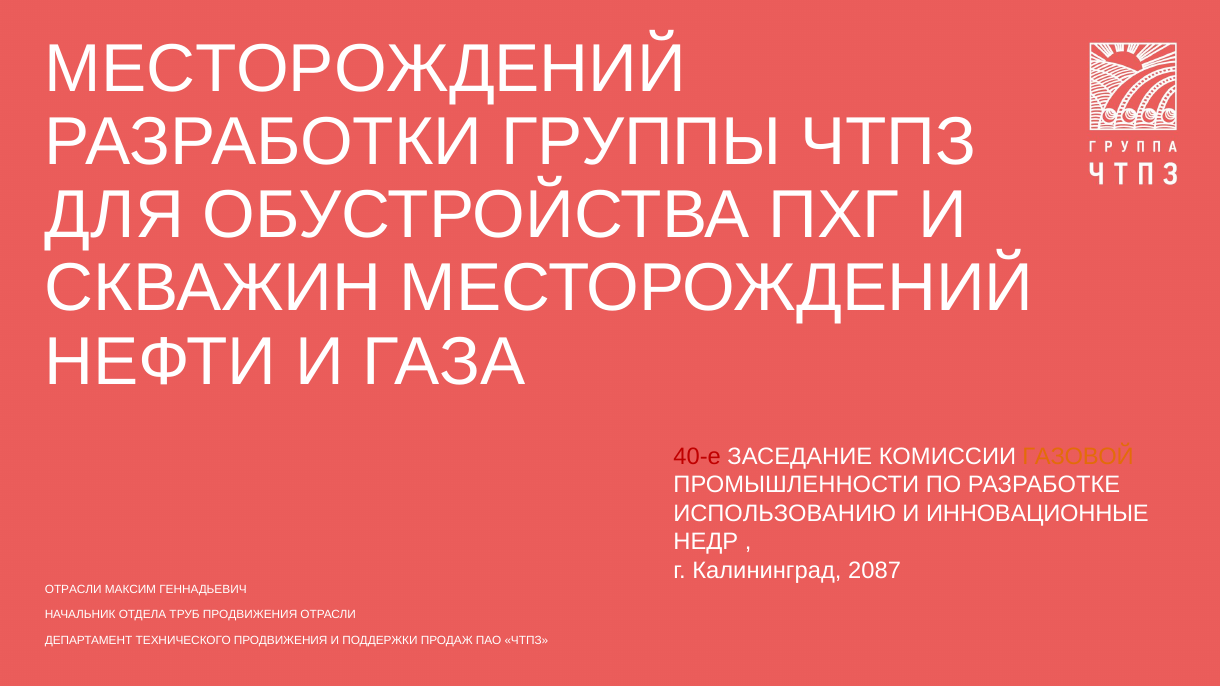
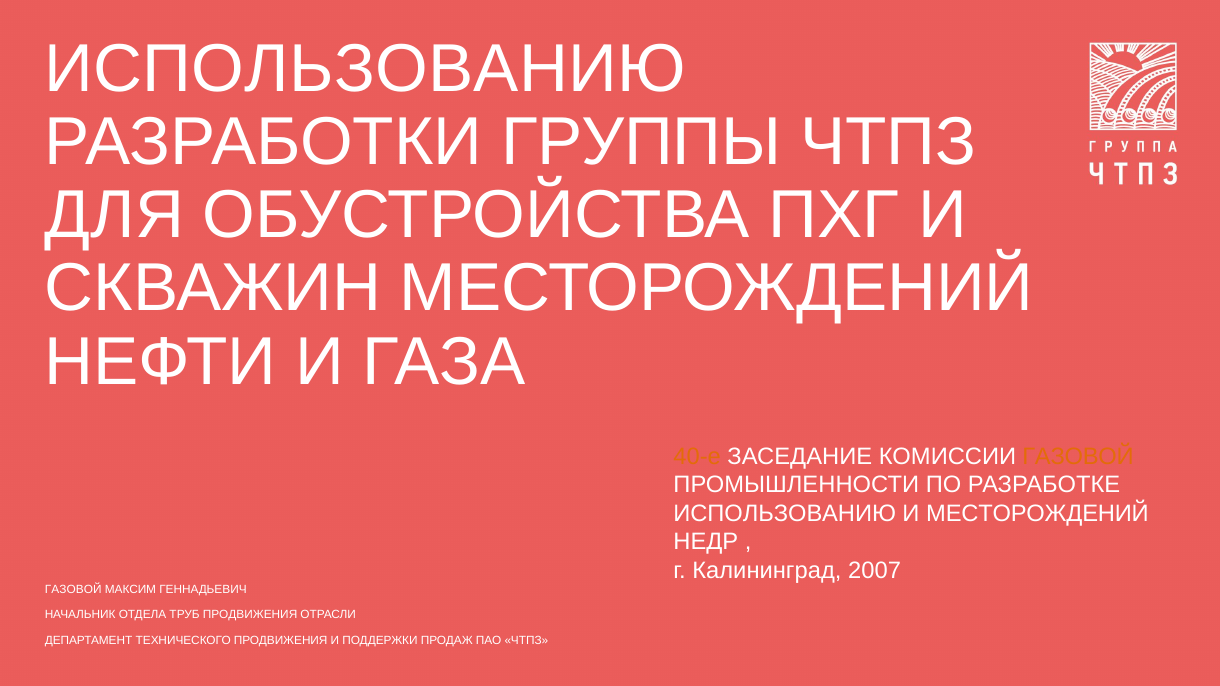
МЕСТОРОЖДЕНИЙ: МЕСТОРОЖДЕНИЙ -> ИСПОЛЬЗОВАНИЮ (365, 69)
40-е colour: red -> orange (697, 457)
И ИННОВАЦИОННЫЕ: ИННОВАЦИОННЫЕ -> МЕСТОРОЖДЕНИЙ (1037, 514)
2087: 2087 -> 2007 (875, 571)
ОТРАСЛИ: ОТРАСЛИ -> ГАЗОВОЙ (73, 589)
